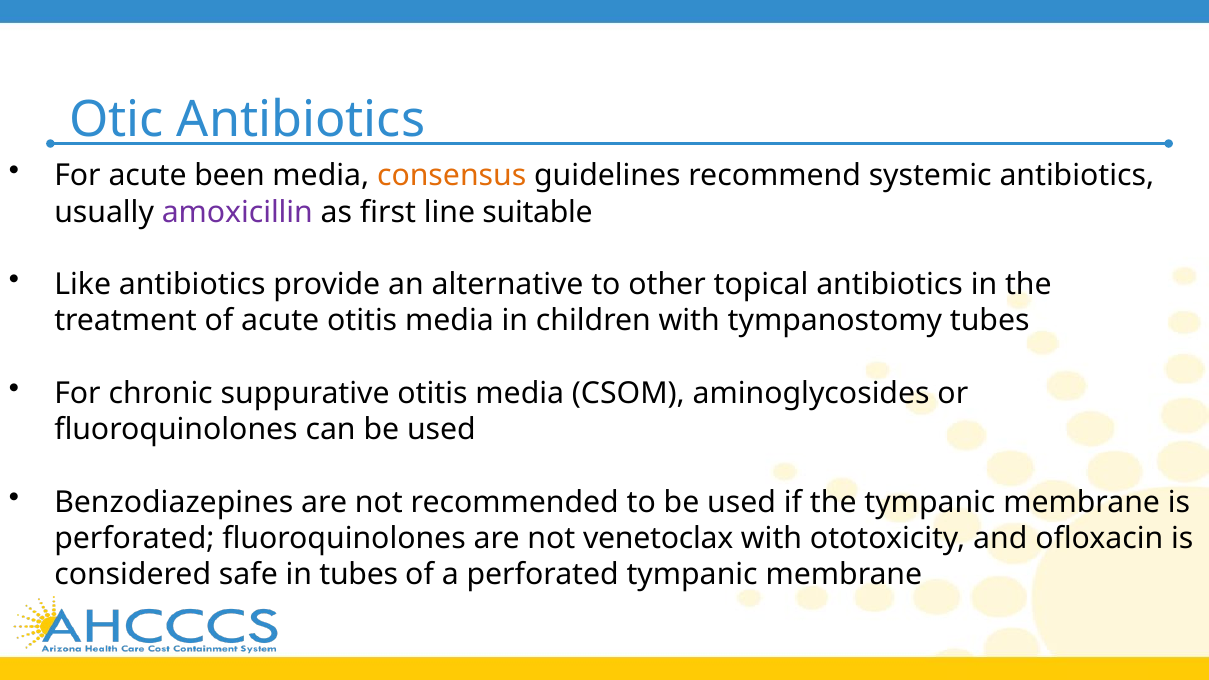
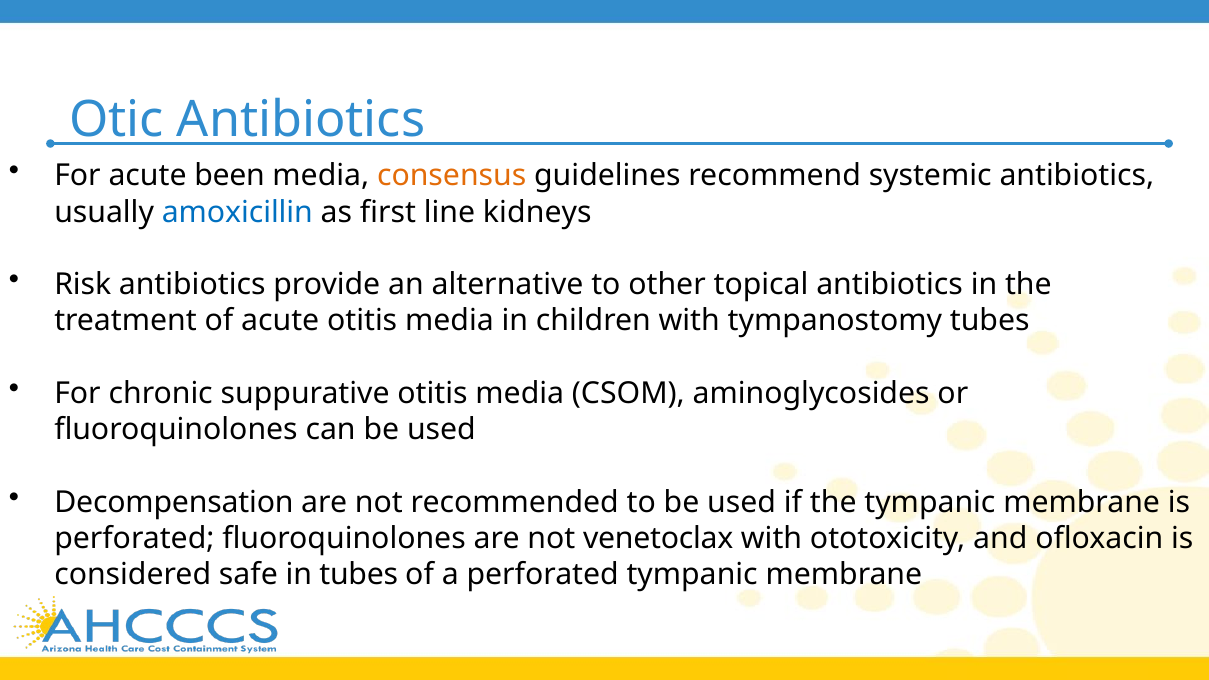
amoxicillin colour: purple -> blue (237, 212)
suitable: suitable -> kidneys (537, 212)
Like: Like -> Risk (83, 285)
Benzodiazepines: Benzodiazepines -> Decompensation (174, 502)
